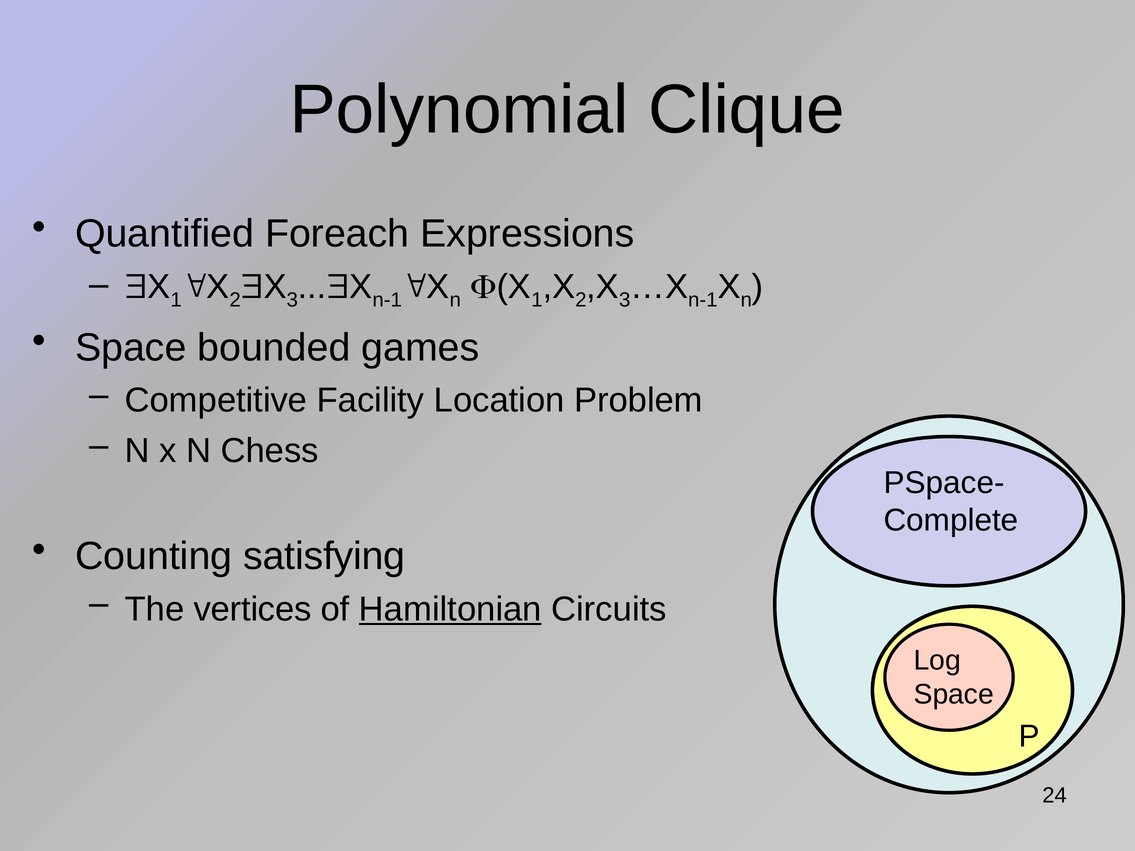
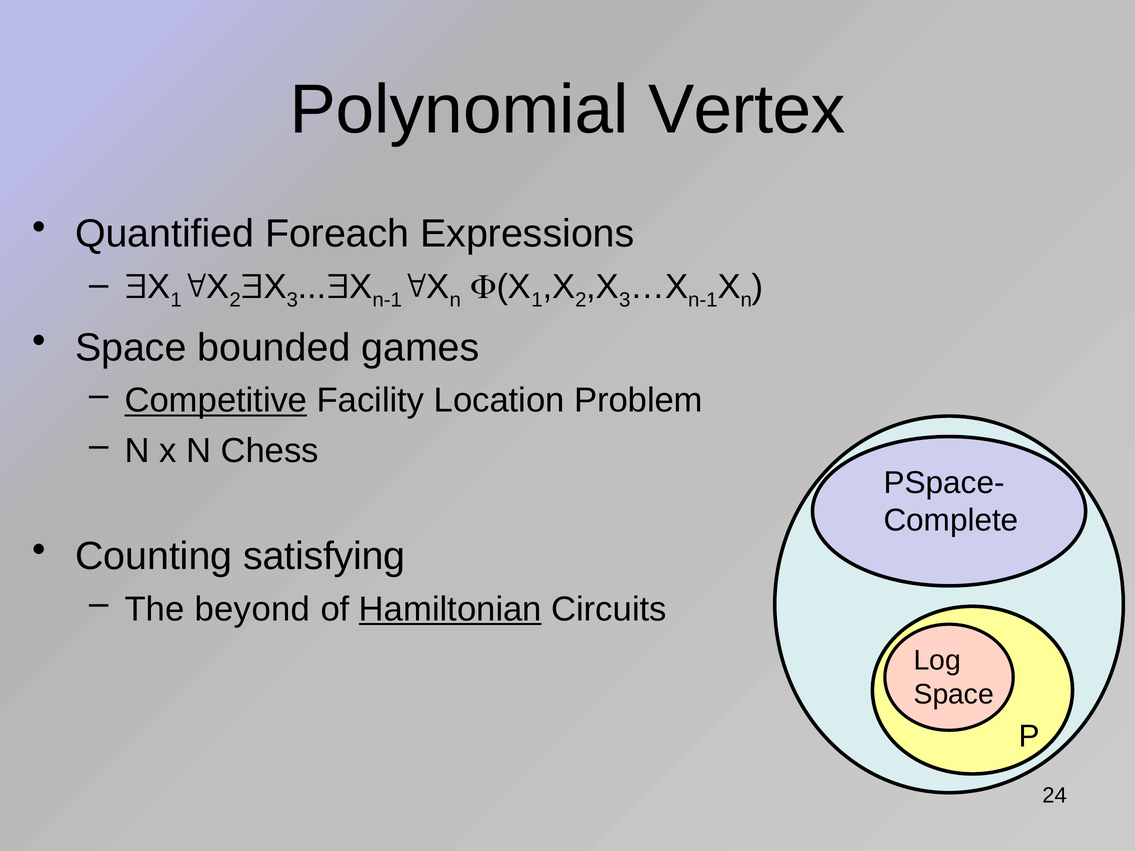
Clique: Clique -> Vertex (747, 110)
Competitive underline: none -> present (216, 401)
vertices: vertices -> beyond (252, 609)
